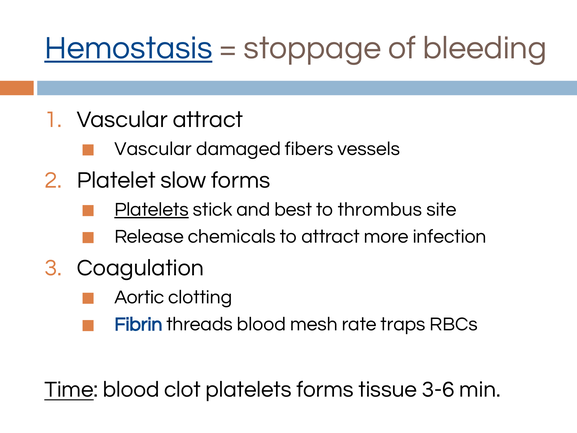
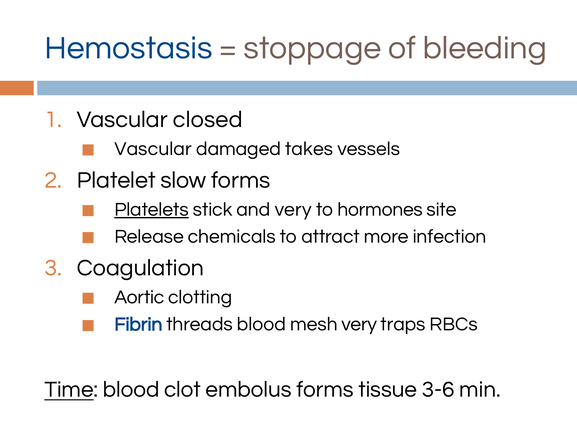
Hemostasis underline: present -> none (128, 48)
Vascular attract: attract -> closed (208, 119)
fibers: fibers -> takes (309, 149)
and best: best -> very (293, 209)
thrombus: thrombus -> hormones (380, 209)
mesh rate: rate -> very (359, 324)
clot platelets: platelets -> embolus (249, 389)
